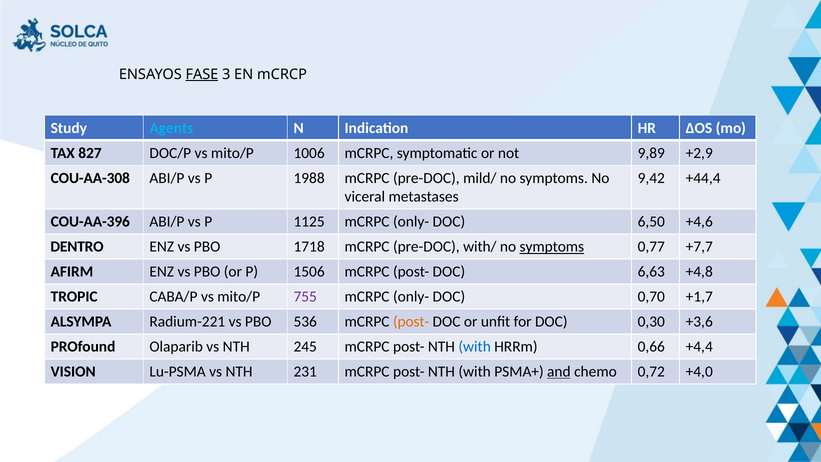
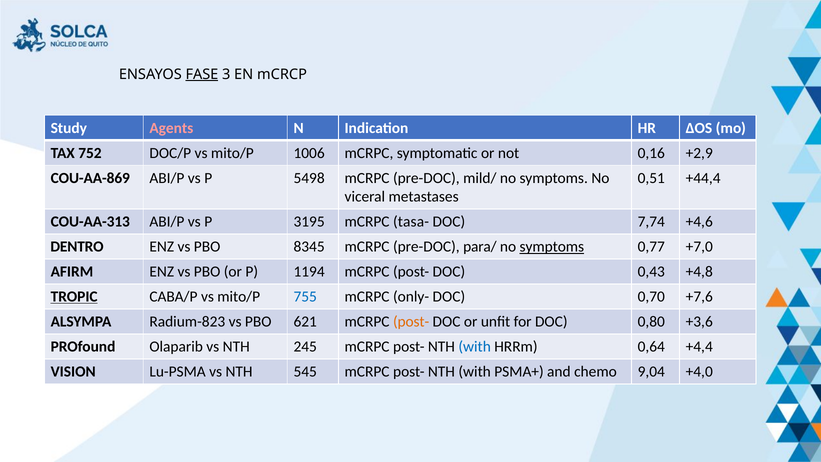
Agents colour: light blue -> pink (171, 128)
827: 827 -> 752 (90, 153)
9,89: 9,89 -> 0,16 (651, 153)
COU-AA-308: COU-AA-308 -> COU-AA-869 (90, 178)
1988: 1988 -> 5498 (309, 178)
9,42: 9,42 -> 0,51 (651, 178)
COU-AA-396: COU-AA-396 -> COU-AA-313 (90, 222)
1125: 1125 -> 3195 (309, 222)
only-: only- -> tasa- (411, 222)
6,50: 6,50 -> 7,74 (651, 222)
1718: 1718 -> 8345 (309, 247)
with/: with/ -> para/ (480, 247)
+7,7: +7,7 -> +7,0 (699, 247)
1506: 1506 -> 1194 (309, 272)
6,63: 6,63 -> 0,43 (651, 272)
TROPIC underline: none -> present (74, 297)
755 colour: purple -> blue (305, 297)
+1,7: +1,7 -> +7,6 (699, 297)
Radium-221: Radium-221 -> Radium-823 (187, 322)
536: 536 -> 621 (305, 322)
0,30: 0,30 -> 0,80 (651, 322)
0,66: 0,66 -> 0,64 (651, 346)
231: 231 -> 545 (305, 371)
and underline: present -> none (559, 371)
0,72: 0,72 -> 9,04 (651, 371)
